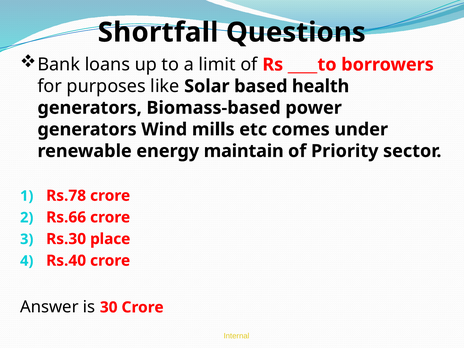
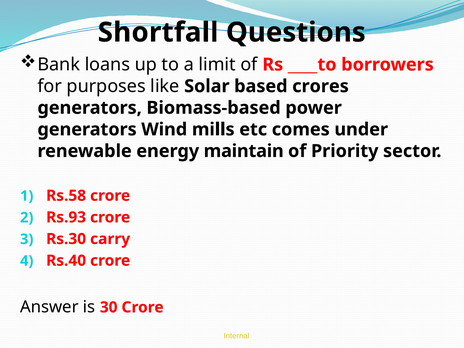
health: health -> crores (320, 86)
Rs.78: Rs.78 -> Rs.58 (66, 196)
Rs.66: Rs.66 -> Rs.93 (66, 217)
place: place -> carry (110, 239)
